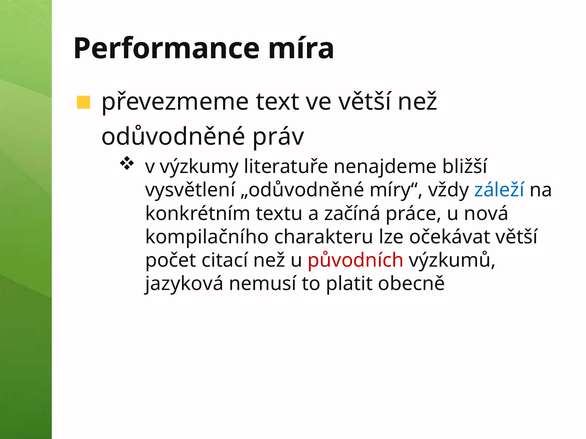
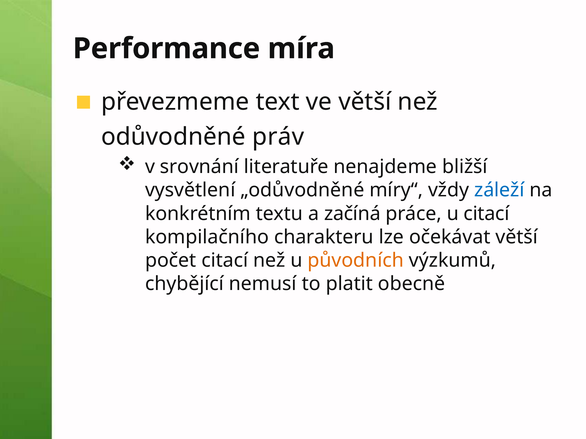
výzkumy: výzkumy -> srovnání (199, 167)
u nová: nová -> citací (487, 214)
původních colour: red -> orange (356, 261)
jazyková: jazyková -> chybějící (184, 284)
